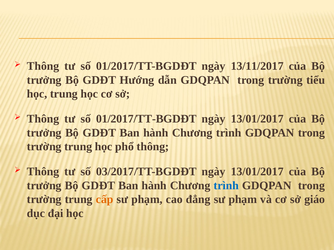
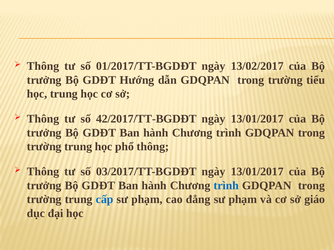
13/11/2017: 13/11/2017 -> 13/02/2017 (257, 66)
01/2017/TT-BGDĐT: 01/2017/TT-BGDĐT -> 42/2017/TT-BGDĐT (146, 119)
cấp colour: orange -> blue (105, 200)
